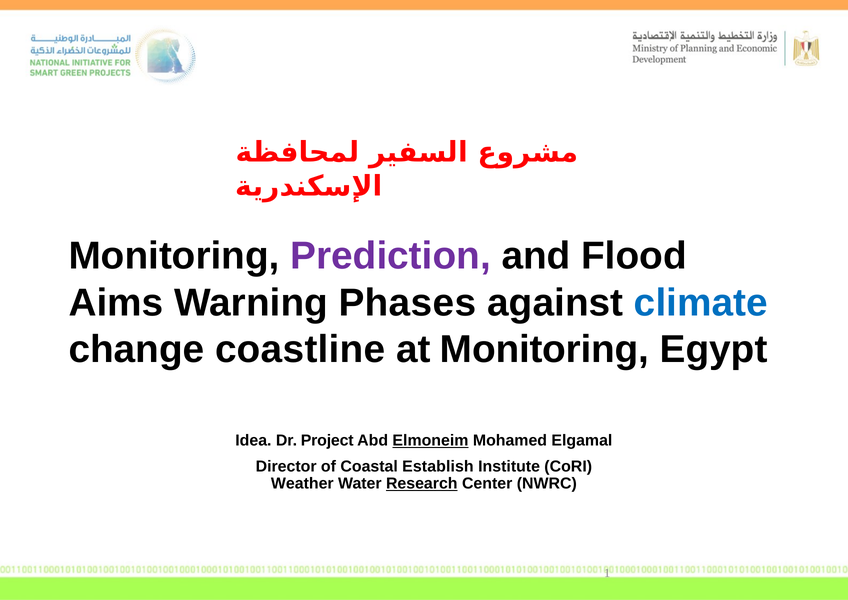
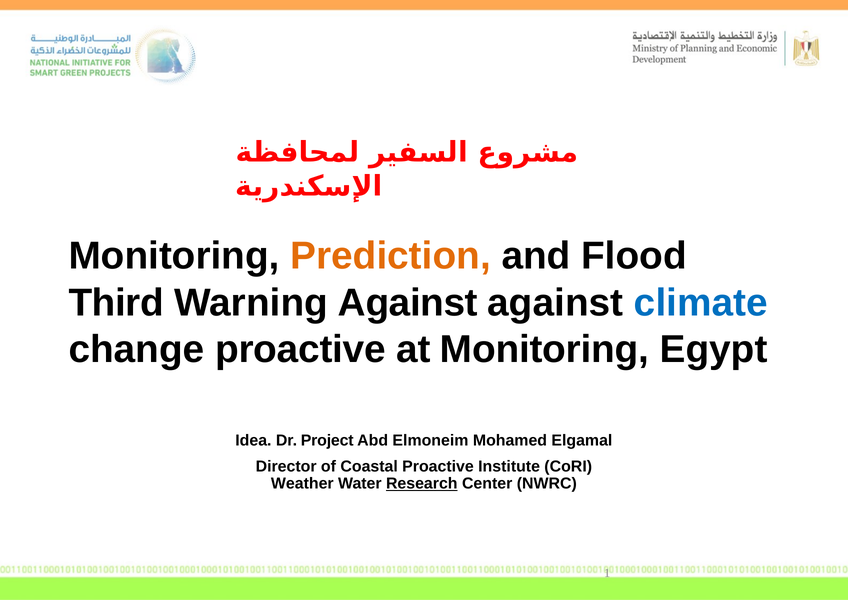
Prediction colour: purple -> orange (391, 256)
Aims: Aims -> Third (116, 303)
Warning Phases: Phases -> Against (408, 303)
change coastline: coastline -> proactive (300, 349)
Elmoneim underline: present -> none (430, 440)
Coastal Establish: Establish -> Proactive (438, 466)
